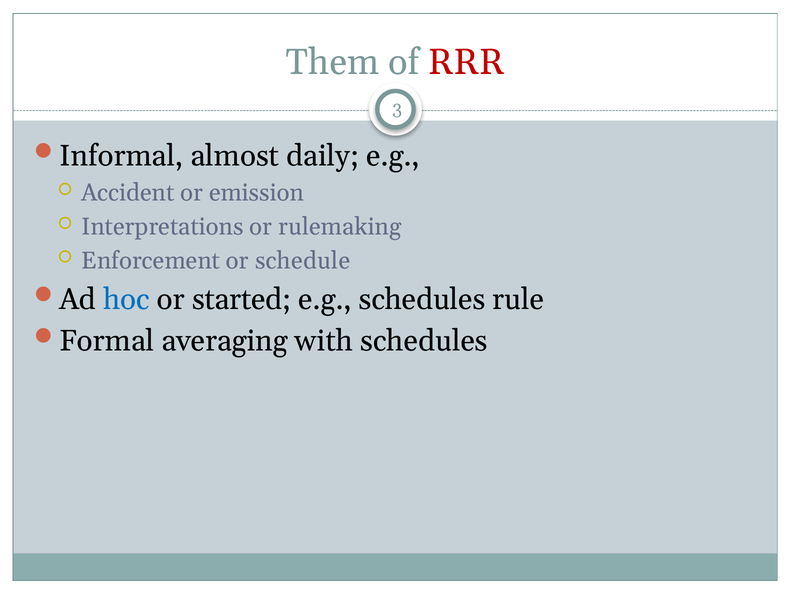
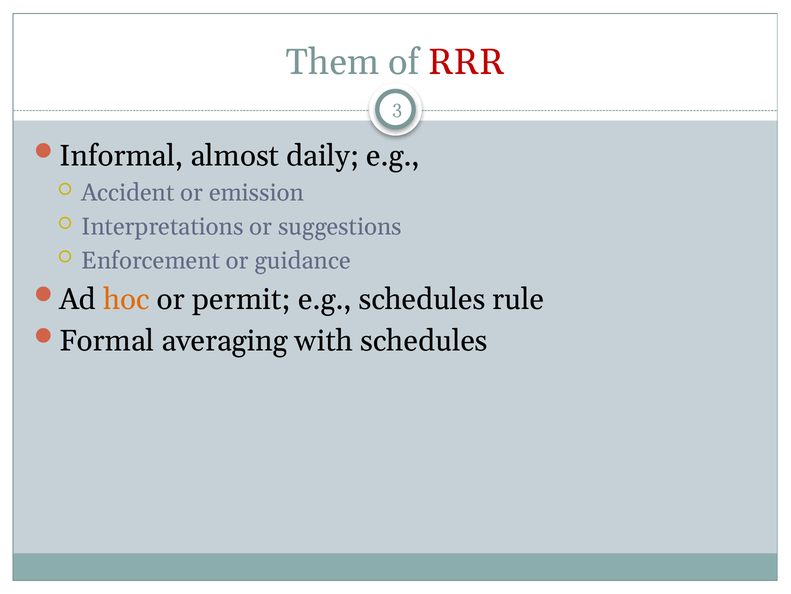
rulemaking: rulemaking -> suggestions (340, 226)
schedule: schedule -> guidance (303, 260)
hoc colour: blue -> orange (126, 299)
started: started -> permit (242, 299)
